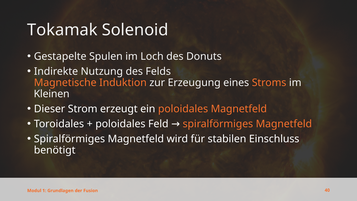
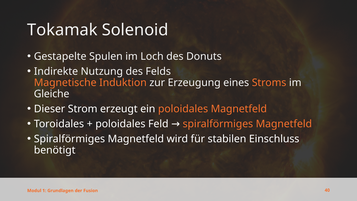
Kleinen: Kleinen -> Gleiche (52, 94)
